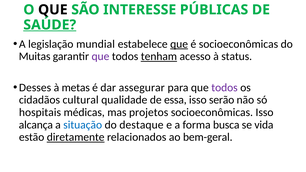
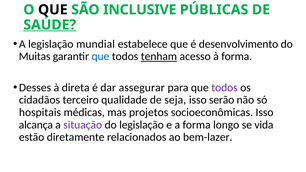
INTERESSE: INTERESSE -> INCLUSIVE (140, 10)
que underline: present -> none (179, 44)
é socioeconômicas: socioeconômicas -> desenvolvimento (239, 44)
que colour: purple -> blue (100, 56)
à status: status -> forma (237, 56)
metas: metas -> direta (76, 88)
cultural: cultural -> terceiro (81, 100)
essa: essa -> seja (175, 100)
situação colour: blue -> purple (83, 125)
do destaque: destaque -> legislação (142, 125)
busca: busca -> longo (226, 125)
diretamente underline: present -> none (76, 137)
bem-geral: bem-geral -> bem-lazer (208, 137)
